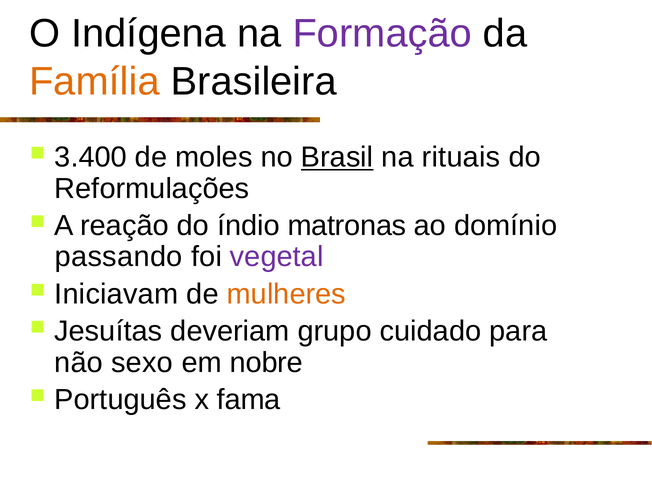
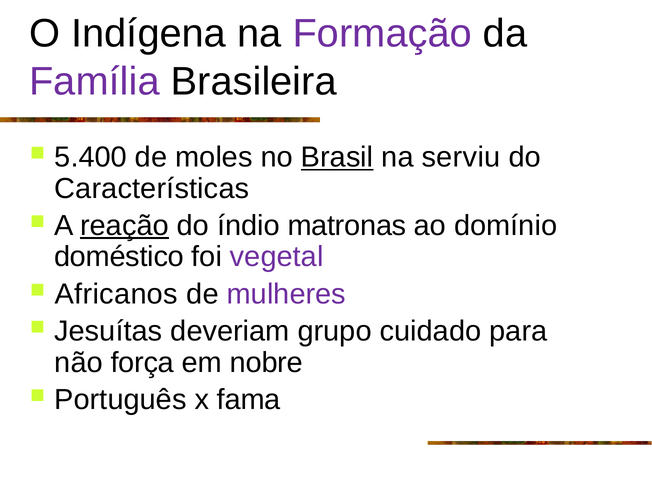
Família colour: orange -> purple (94, 81)
3.400: 3.400 -> 5.400 (91, 157)
rituais: rituais -> serviu (461, 157)
Reformulações: Reformulações -> Características (152, 189)
reação underline: none -> present (124, 226)
passando: passando -> doméstico (119, 257)
Iniciavam: Iniciavam -> Africanos (116, 294)
mulheres colour: orange -> purple (286, 294)
sexo: sexo -> força (142, 362)
